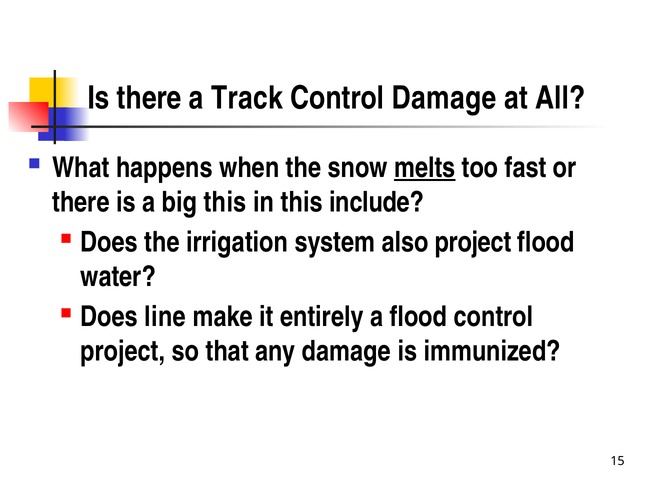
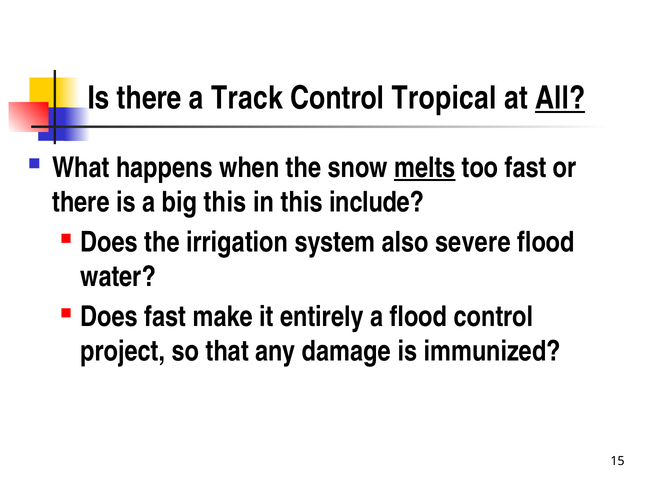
Control Damage: Damage -> Tropical (444, 98)
All underline: none -> present (560, 98)
also project: project -> severe (473, 242)
Does line: line -> fast (165, 317)
